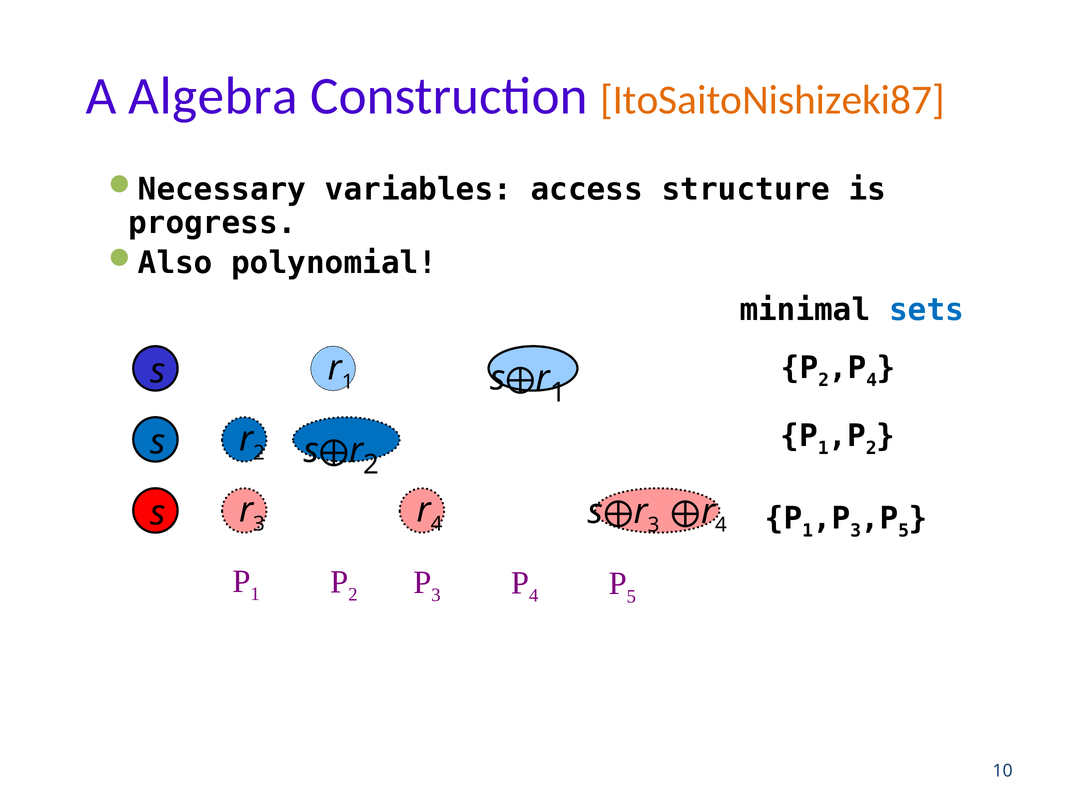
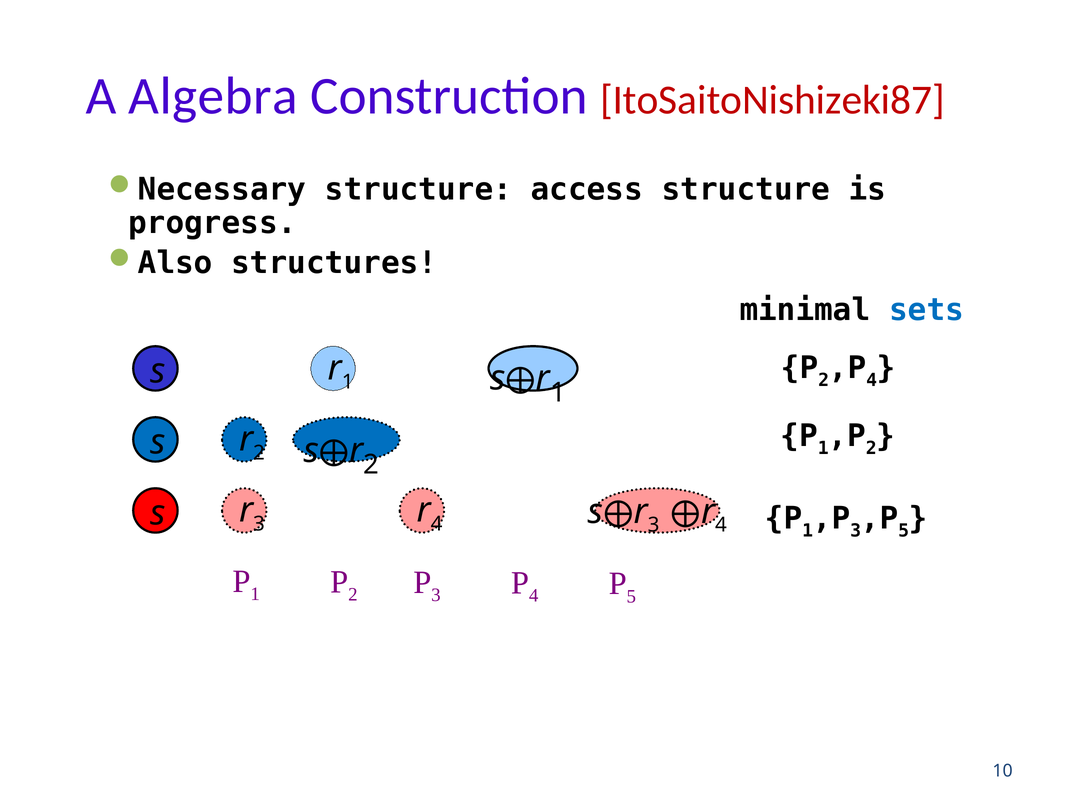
ItoSaitoNishizeki87 colour: orange -> red (772, 100)
variables: variables -> structure (418, 190)
polynomial: polynomial -> structures (334, 263)
